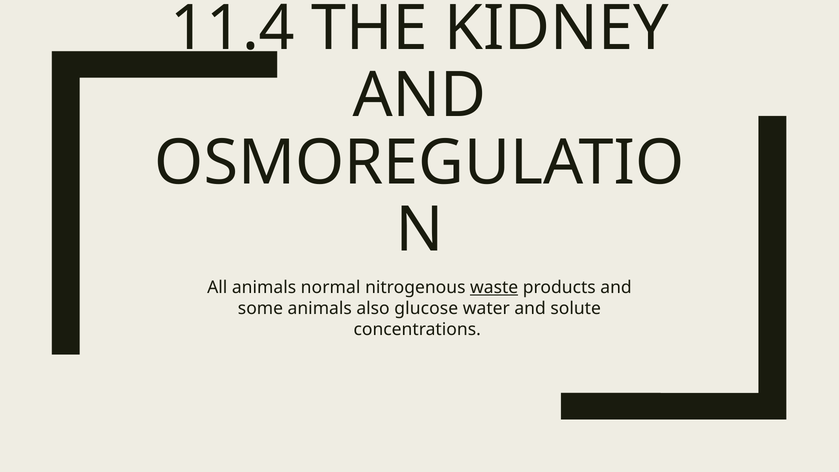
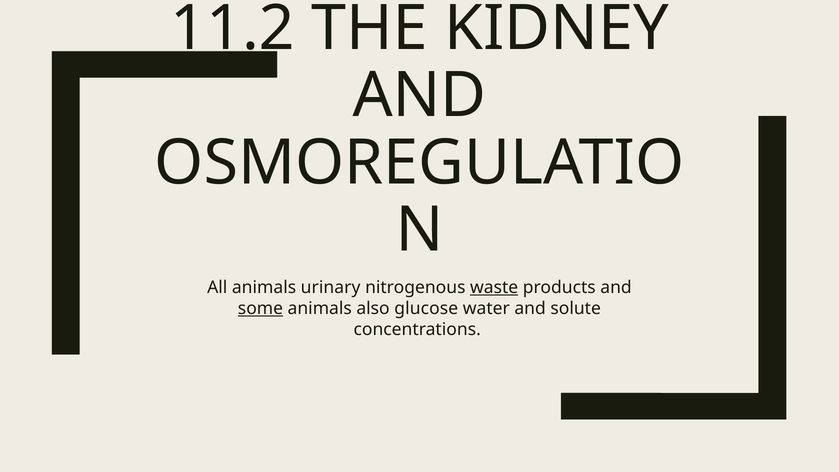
11.4: 11.4 -> 11.2 (233, 28)
normal: normal -> urinary (331, 287)
some underline: none -> present (260, 308)
